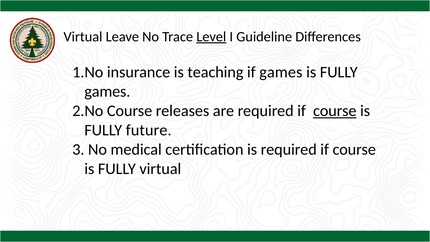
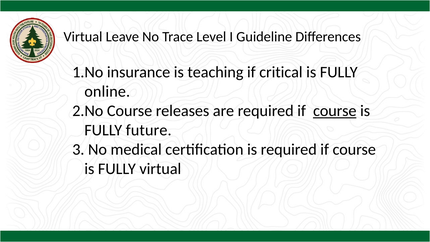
Level underline: present -> none (211, 37)
if games: games -> critical (281, 72)
games: games -> online (107, 91)
